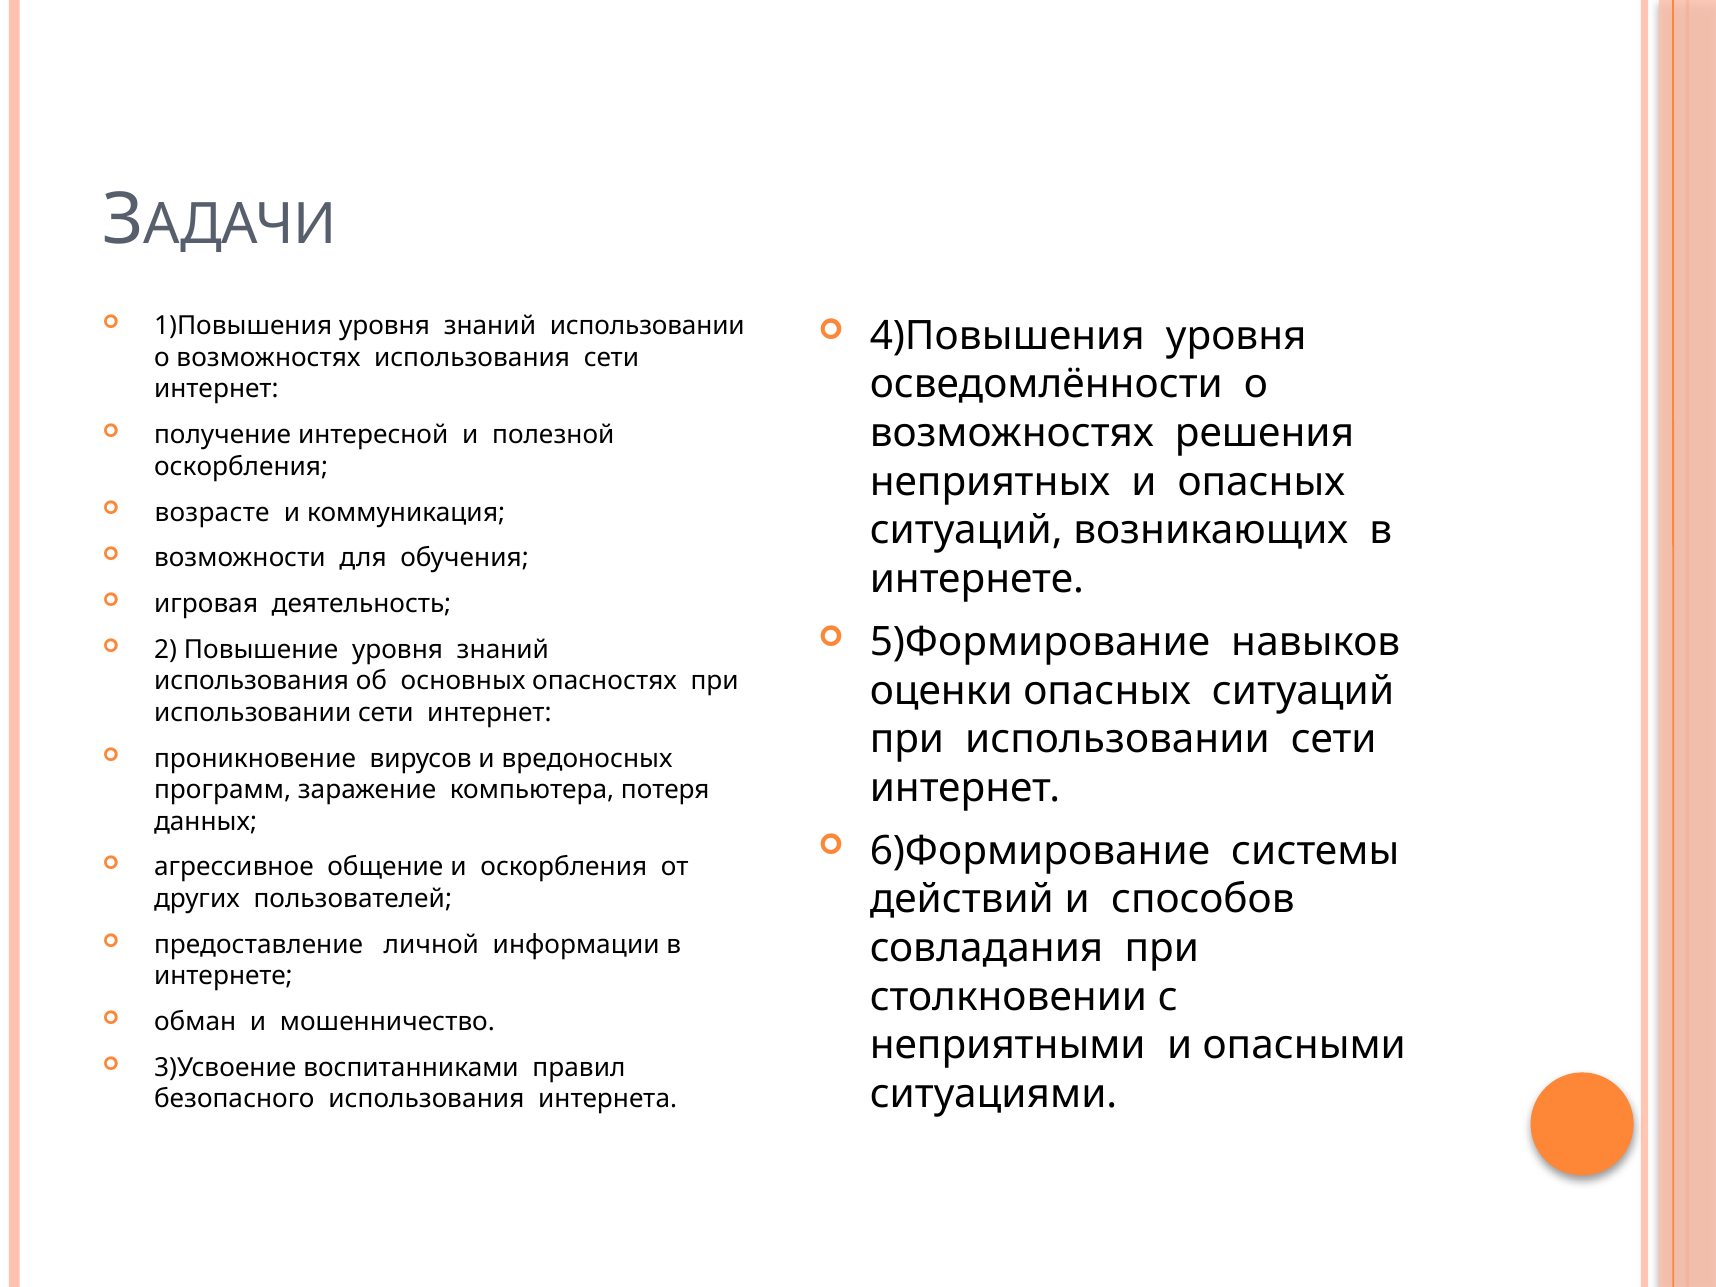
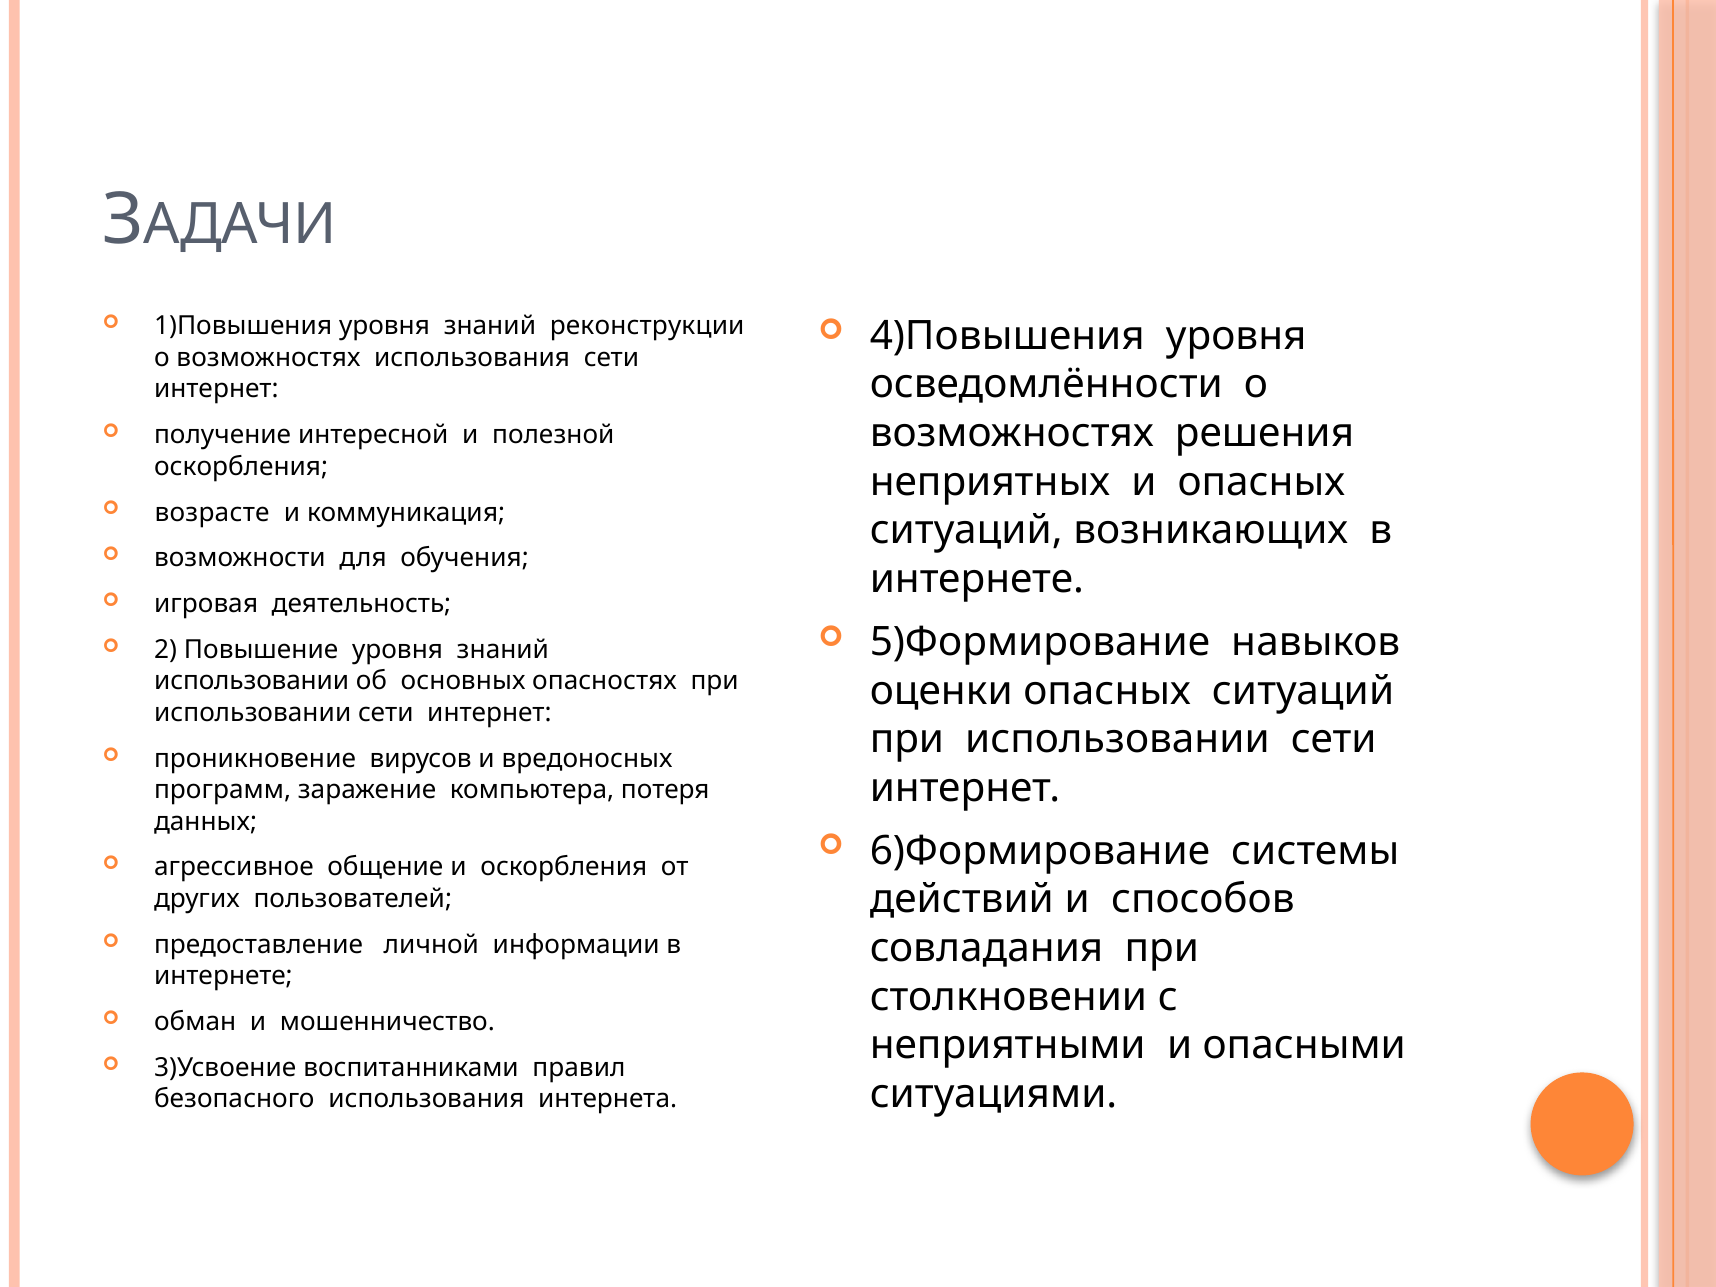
знаний использовании: использовании -> реконструкции (647, 326)
использования: использования -> использовании (252, 681)
